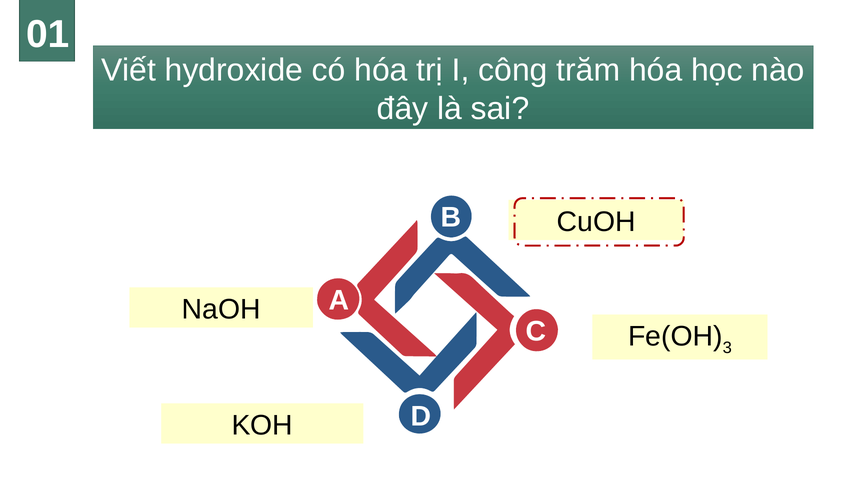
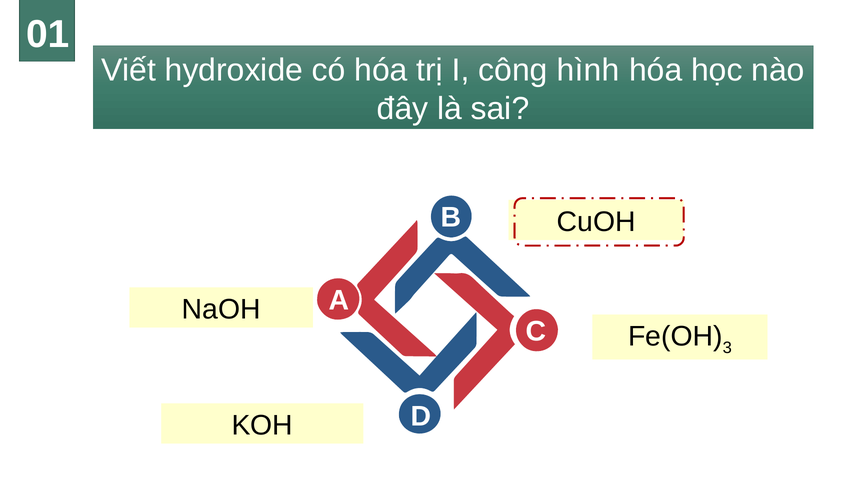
trăm: trăm -> hình (588, 70)
